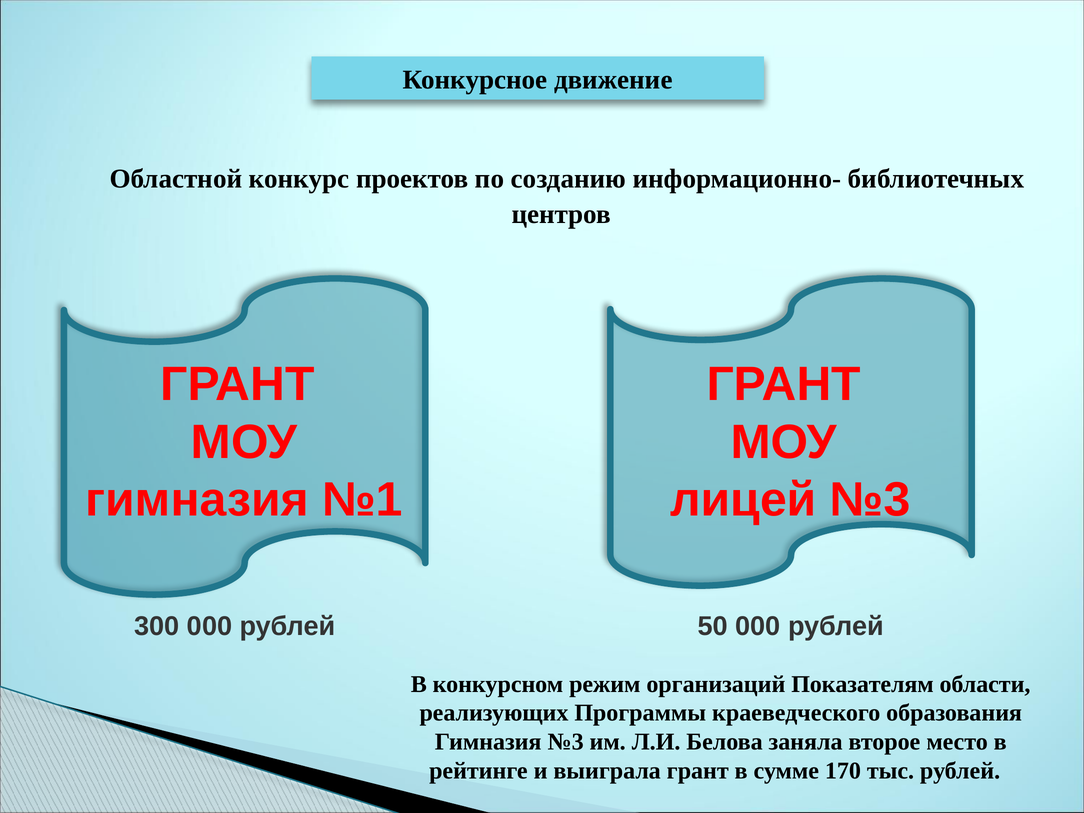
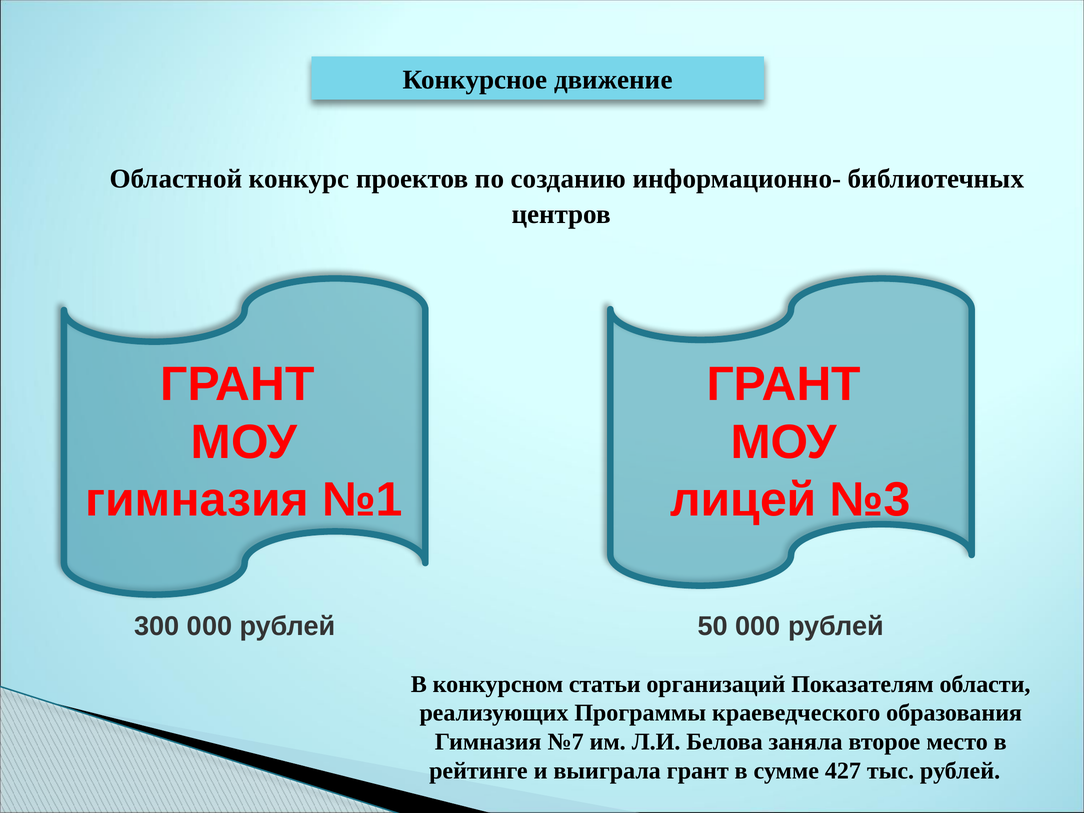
режим: режим -> статьи (605, 684)
Гимназия №3: №3 -> №7 (566, 742)
170: 170 -> 427 (843, 771)
